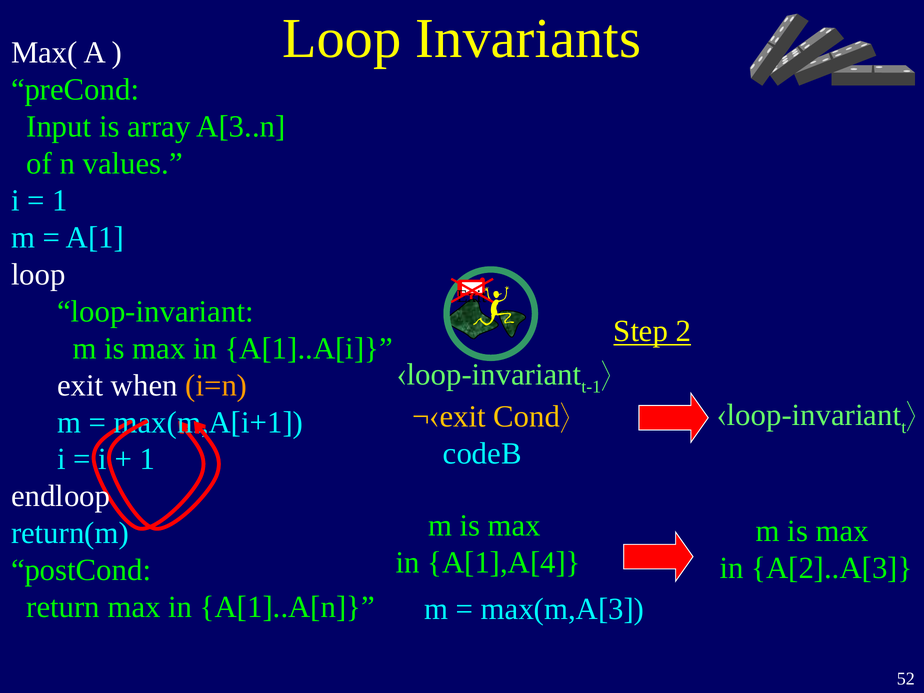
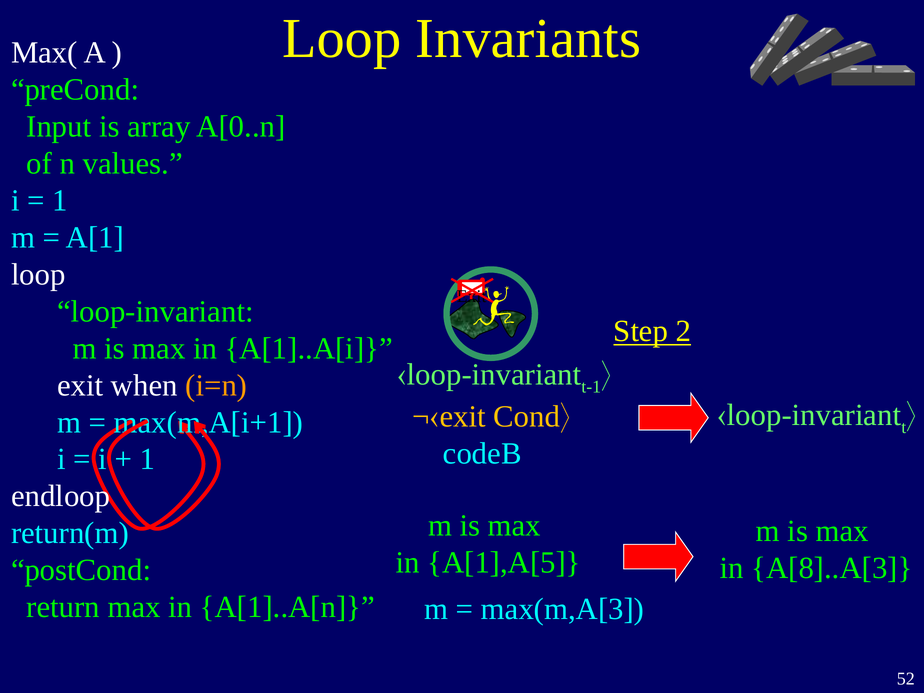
A[3..n: A[3..n -> A[0..n (241, 127)
A[1],A[4: A[1],A[4 -> A[1],A[5 (504, 563)
A[2]..A[3: A[2]..A[3 -> A[8]..A[3 (832, 568)
